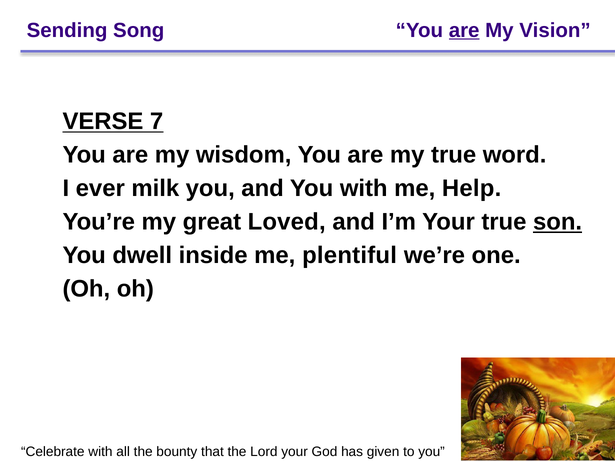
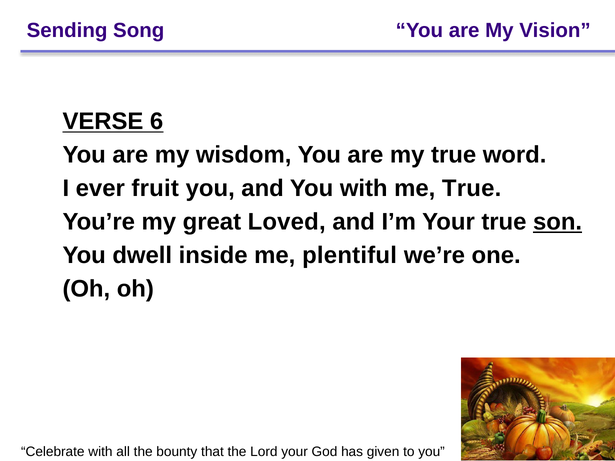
are underline: present -> none (464, 30)
7: 7 -> 6 (157, 122)
milk: milk -> fruit (155, 189)
me Help: Help -> True (472, 189)
